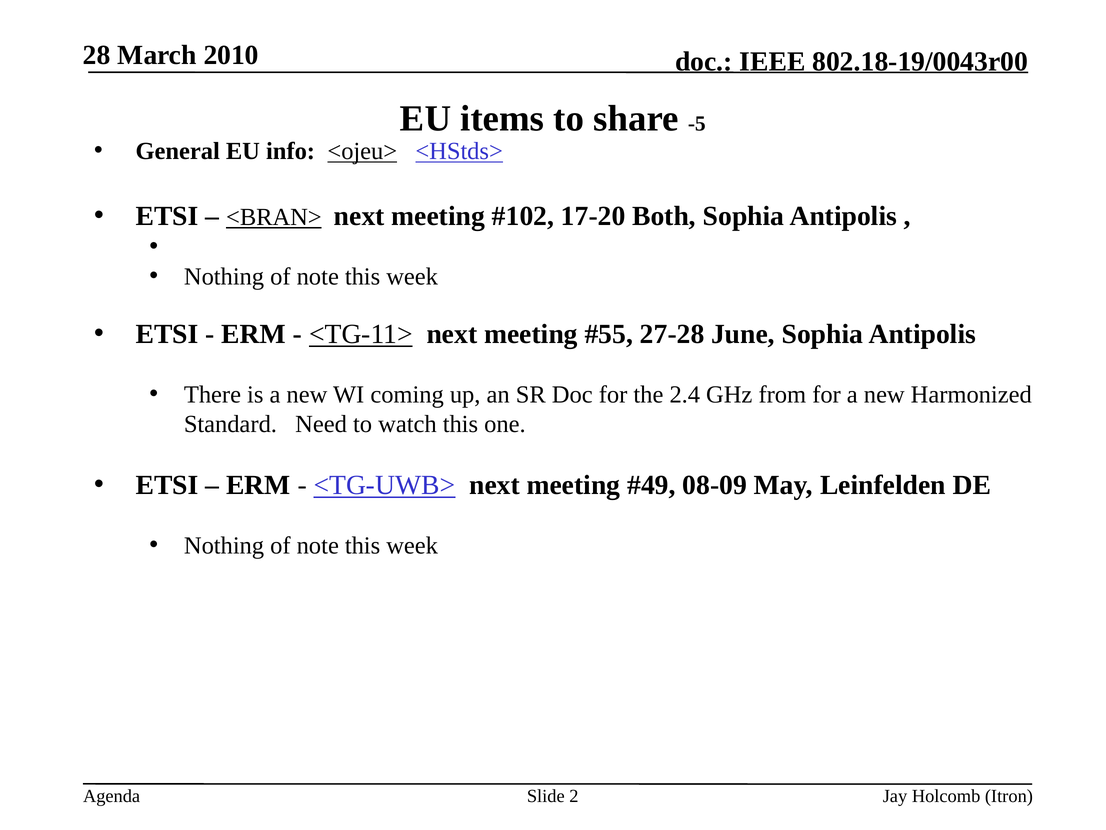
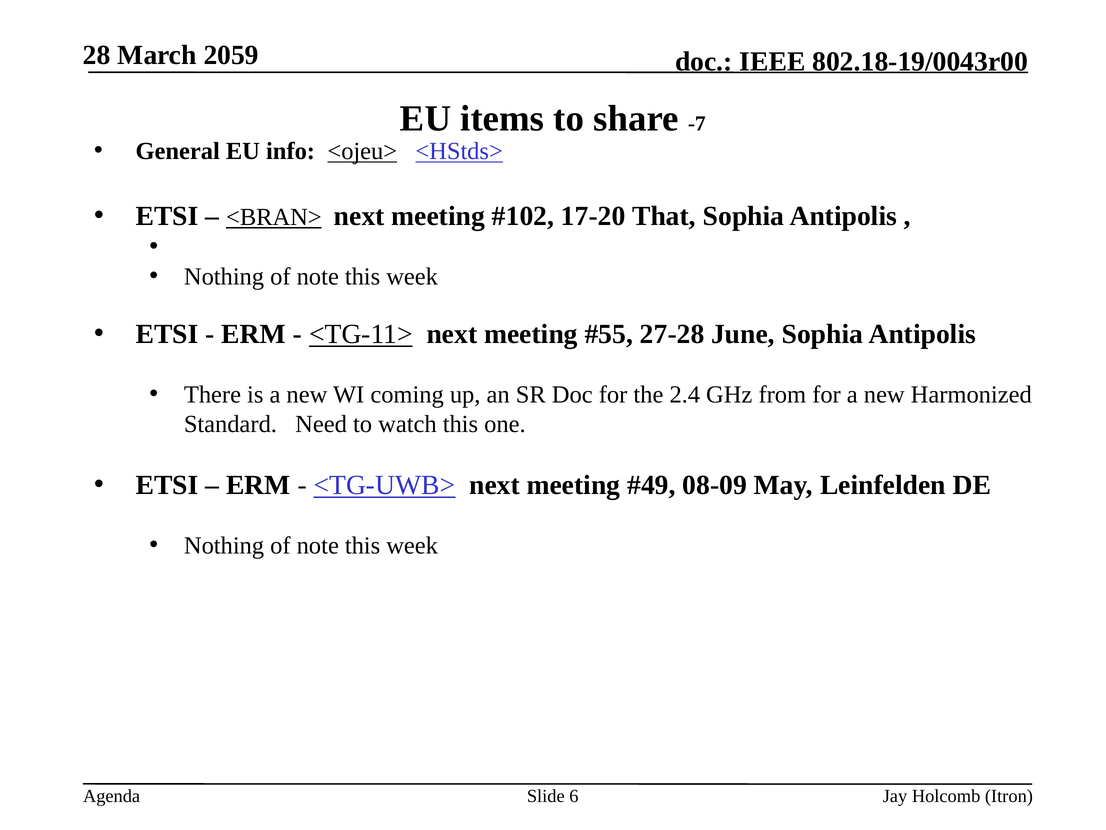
2010: 2010 -> 2059 (231, 55)
-5: -5 -> -7 (697, 124)
Both: Both -> That (664, 216)
2: 2 -> 6 (574, 796)
